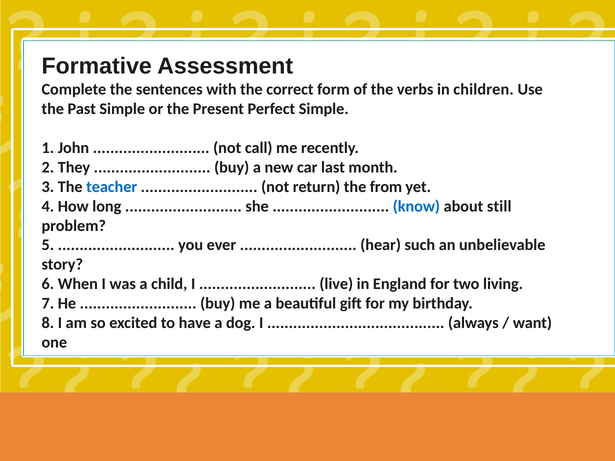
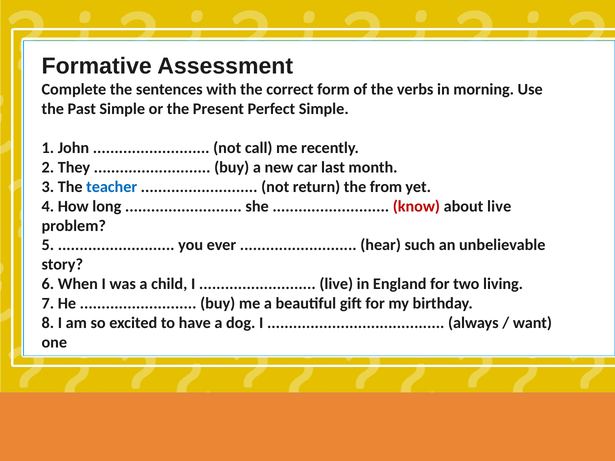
children: children -> morning (484, 90)
know colour: blue -> red (416, 206)
about still: still -> live (499, 206)
